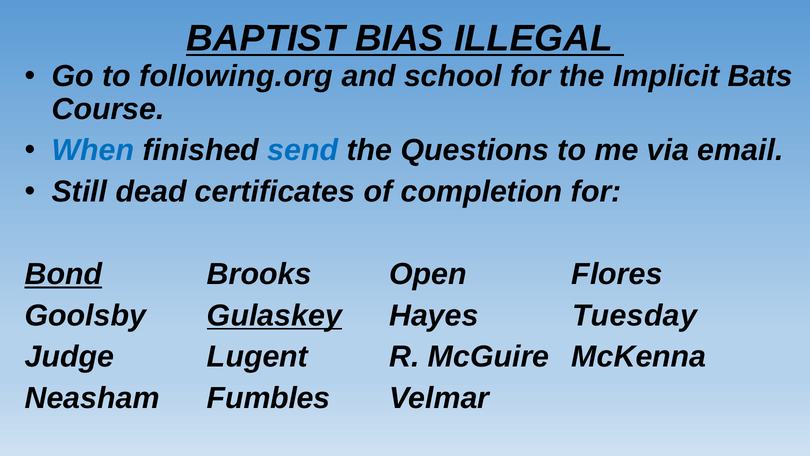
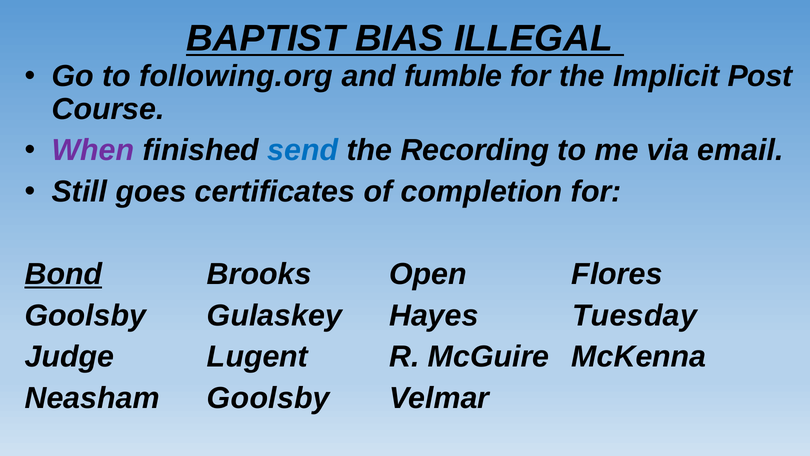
school: school -> fumble (453, 76)
Bats: Bats -> Post (760, 76)
When colour: blue -> purple (93, 150)
Questions: Questions -> Recording (475, 150)
dead: dead -> goes (151, 192)
Gulaskey underline: present -> none (274, 315)
Neasham Fumbles: Fumbles -> Goolsby (268, 398)
